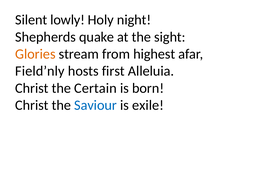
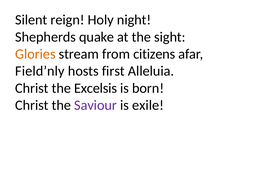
lowly: lowly -> reign (68, 20)
highest: highest -> citizens (154, 54)
Certain: Certain -> Excelsis (96, 88)
Saviour colour: blue -> purple (96, 105)
